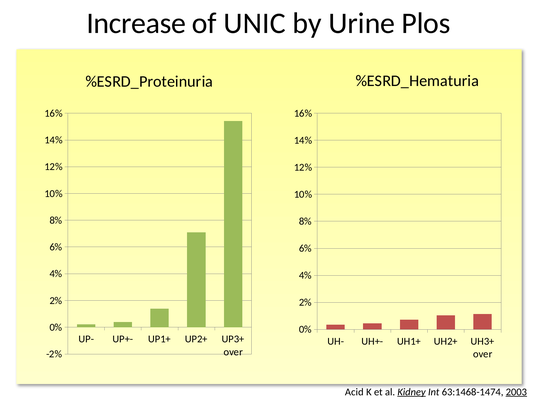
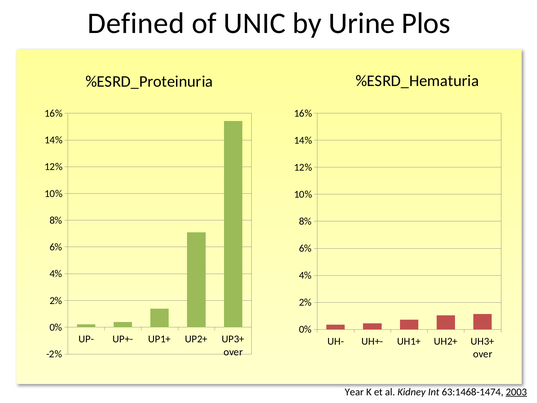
Increase: Increase -> Defined (136, 23)
Acid: Acid -> Year (354, 392)
Kidney underline: present -> none (412, 392)
